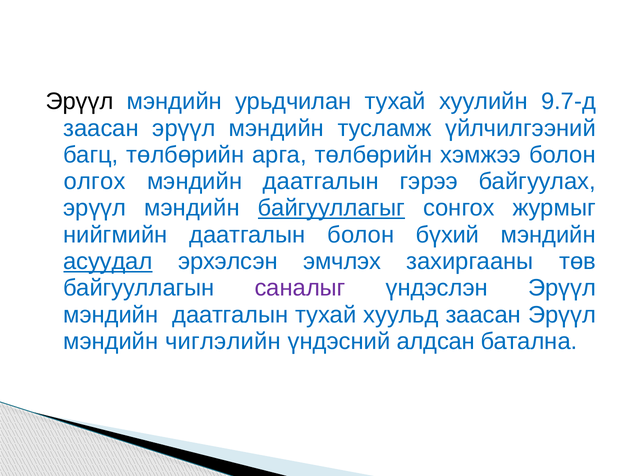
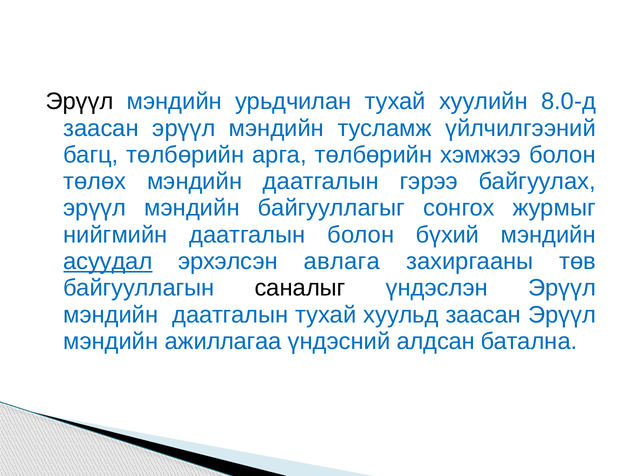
9.7-д: 9.7-д -> 8.0-д (568, 101)
олгох: олгох -> төлөх (95, 181)
байгууллагыг underline: present -> none (331, 208)
эмчлэх: эмчлэх -> авлага (342, 261)
саналыг colour: purple -> black (300, 288)
чиглэлийн: чиглэлийн -> ажиллагаа (223, 341)
